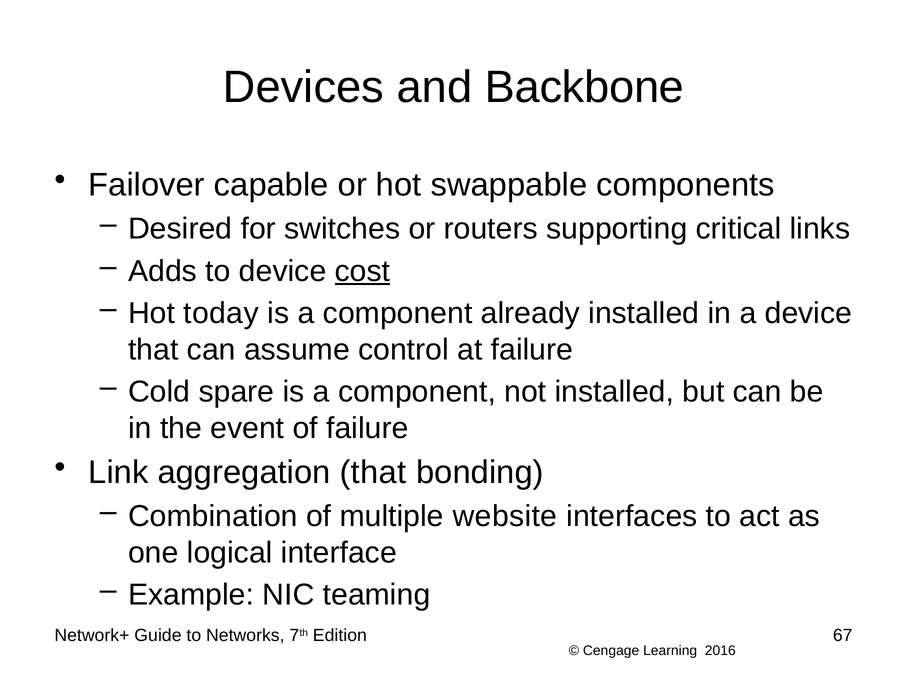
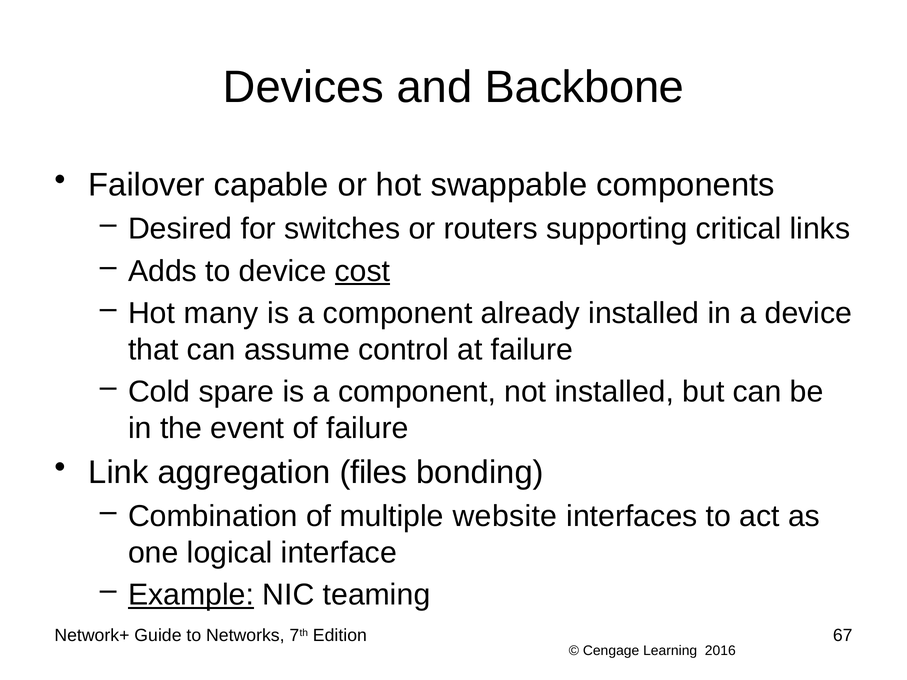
today: today -> many (221, 313)
aggregation that: that -> files (373, 473)
Example underline: none -> present (191, 595)
